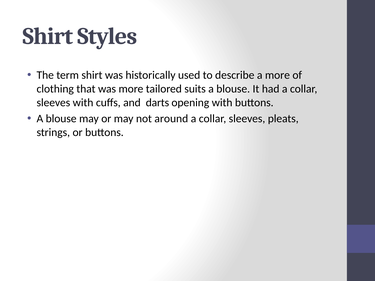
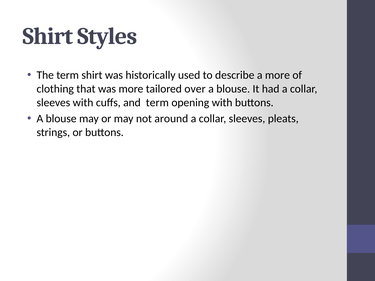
suits: suits -> over (195, 89)
and darts: darts -> term (157, 103)
